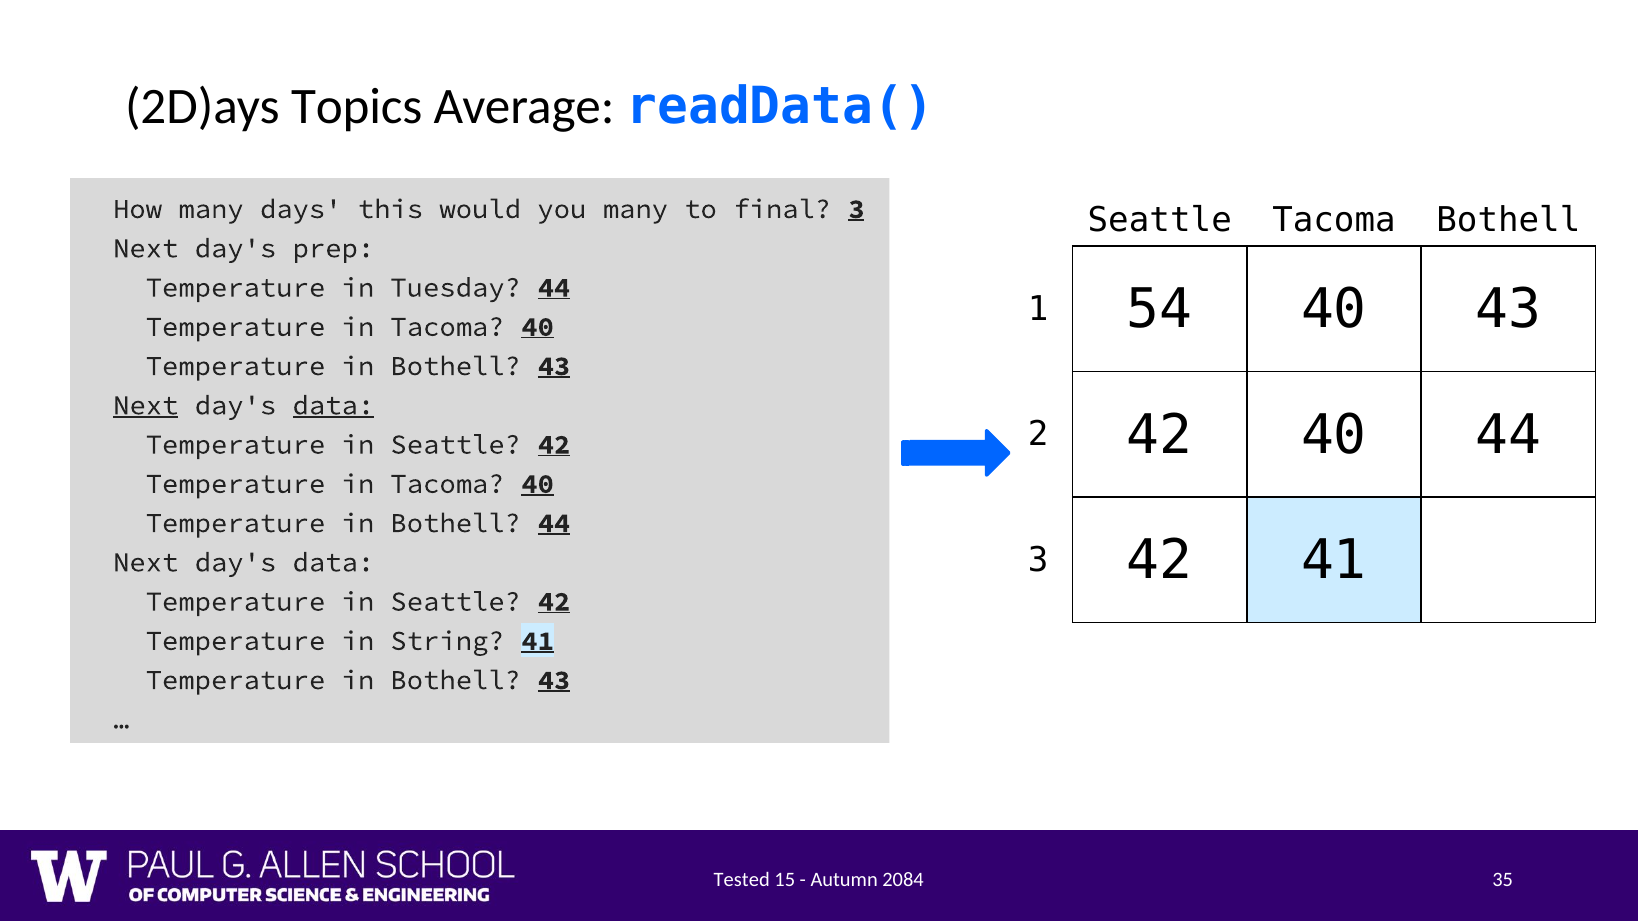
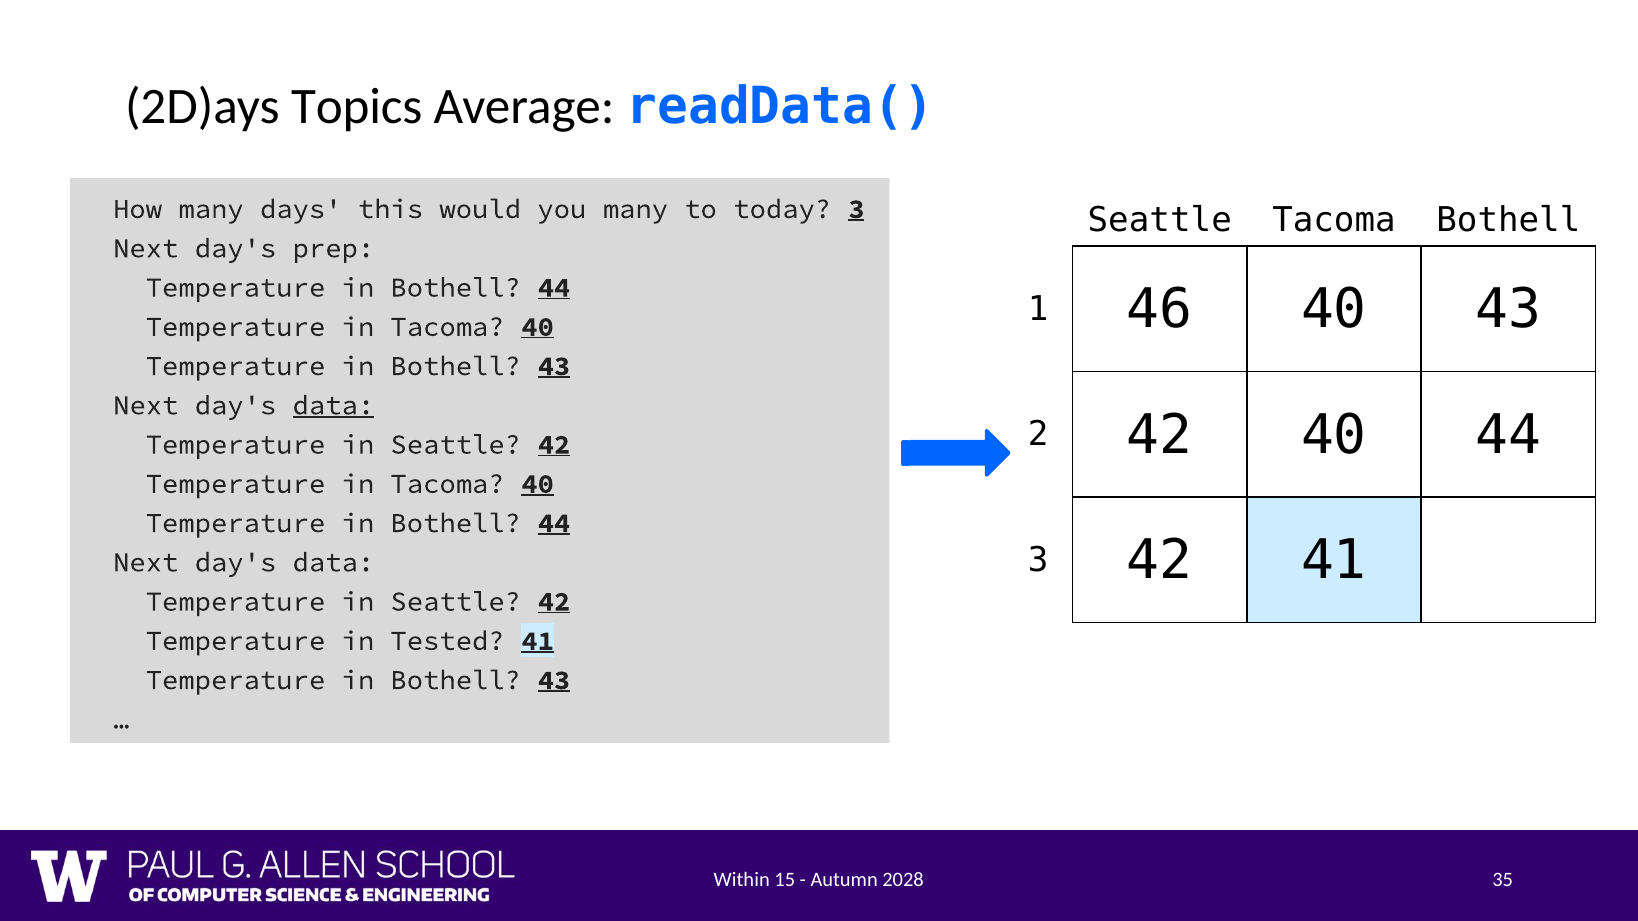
final: final -> today (782, 209)
Tuesday: Tuesday -> Bothell (456, 288)
54: 54 -> 46 (1160, 310)
Next underline: present -> none (146, 405)
String: String -> Tested (448, 641)
Tested: Tested -> Within (742, 880)
2084: 2084 -> 2028 (903, 880)
